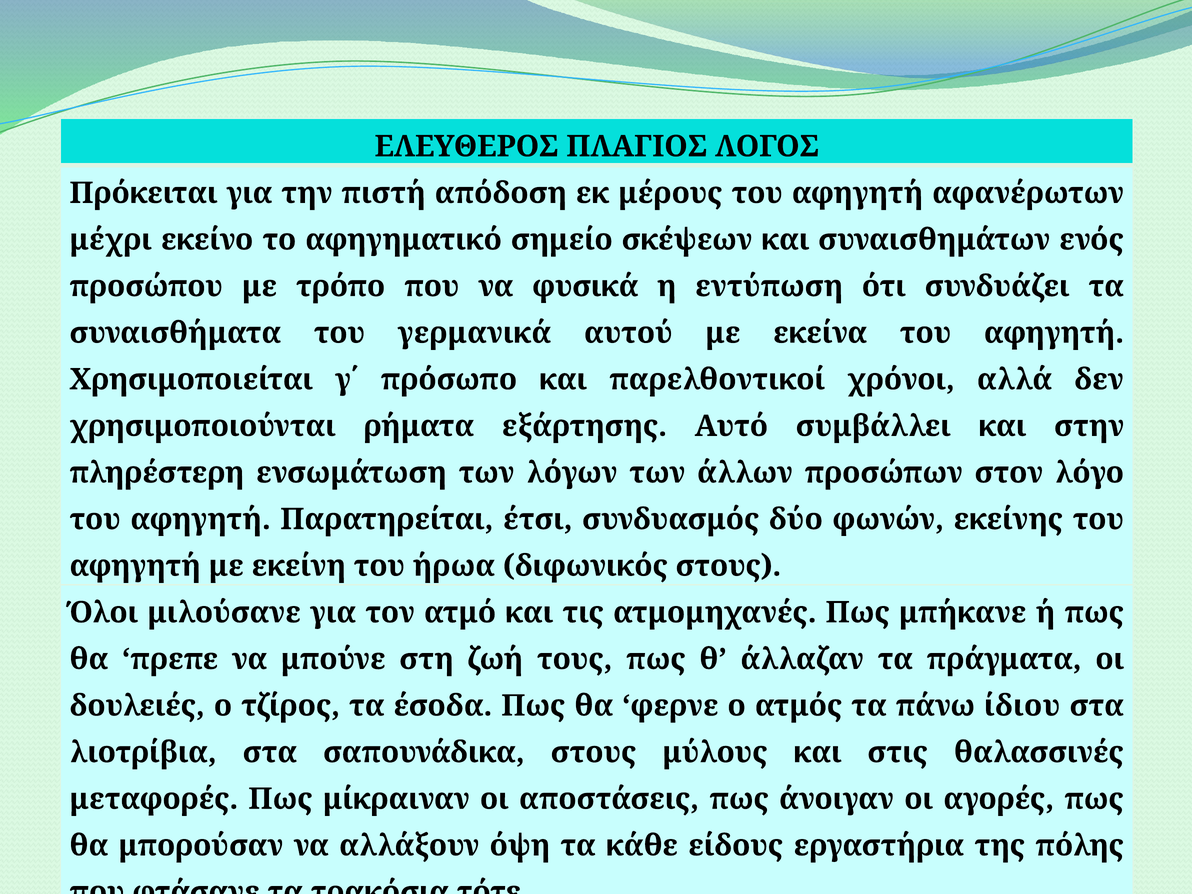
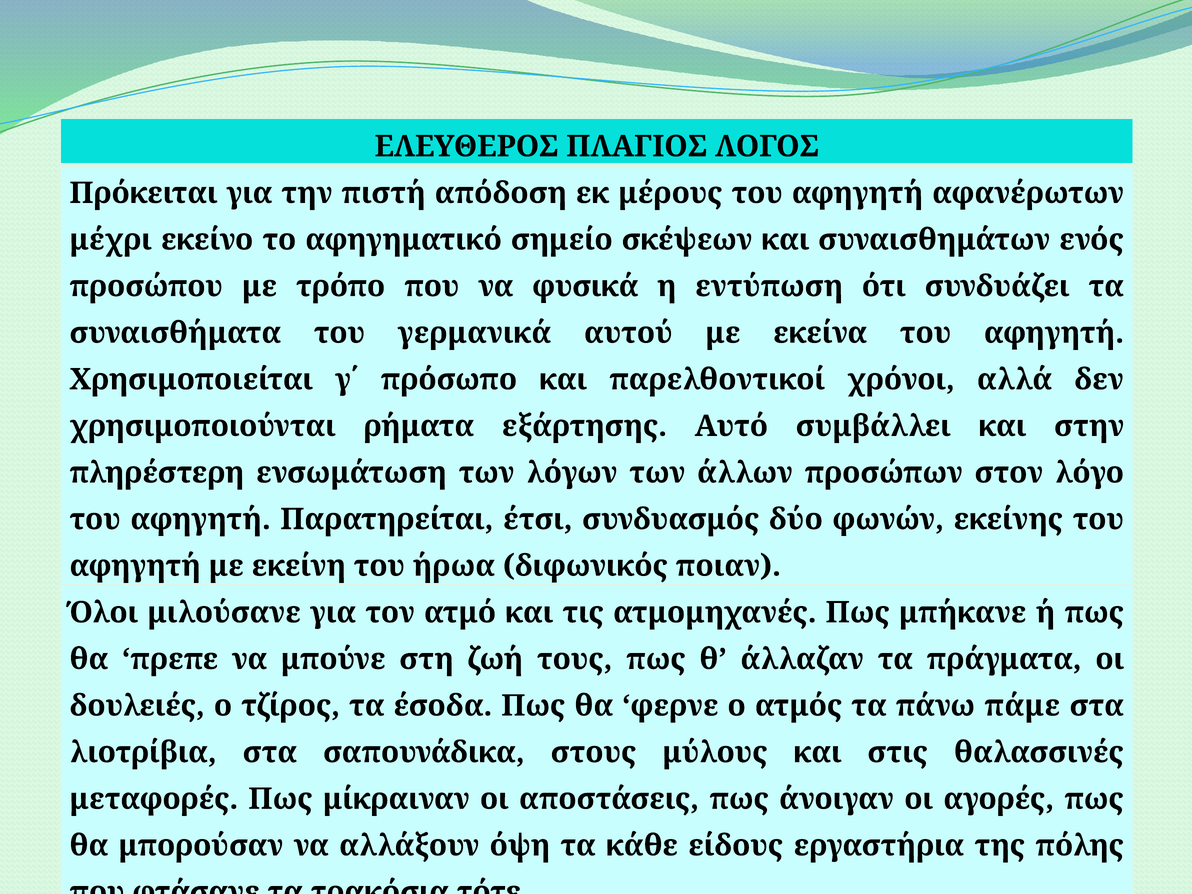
διφωνικός στους: στους -> ποιαν (728, 566)
ίδιου: ίδιου -> πάμε (1022, 706)
